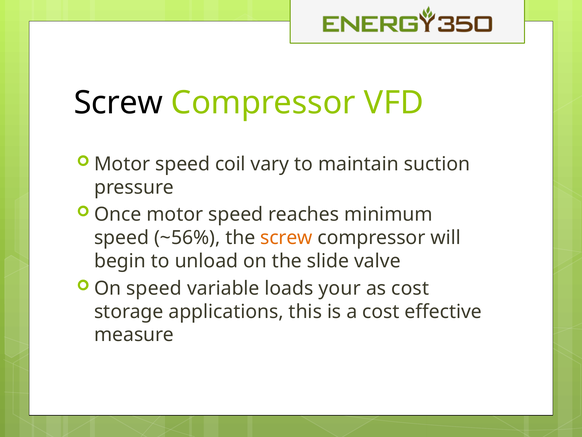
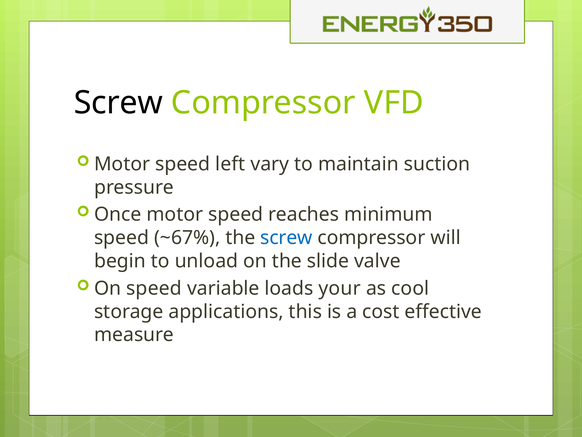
coil: coil -> left (230, 164)
~56%: ~56% -> ~67% (187, 238)
screw colour: orange -> blue (286, 238)
as cost: cost -> cool (410, 288)
